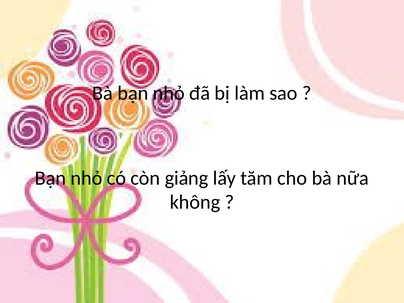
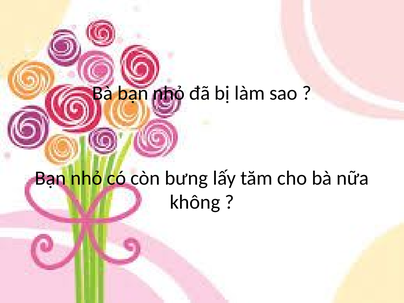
giảng: giảng -> bưng (186, 178)
